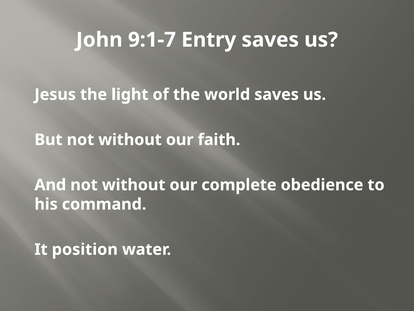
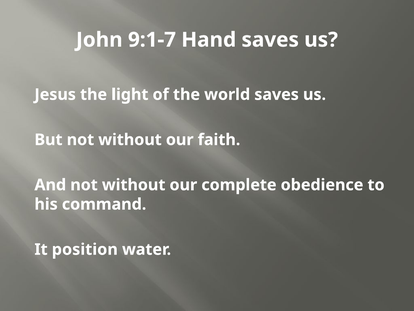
Entry: Entry -> Hand (209, 40)
